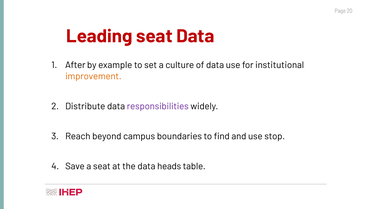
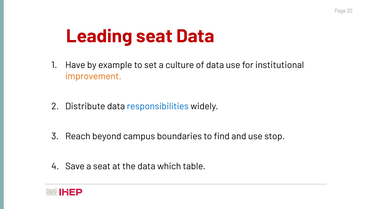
After: After -> Have (75, 65)
responsibilities colour: purple -> blue (158, 106)
heads: heads -> which (169, 167)
